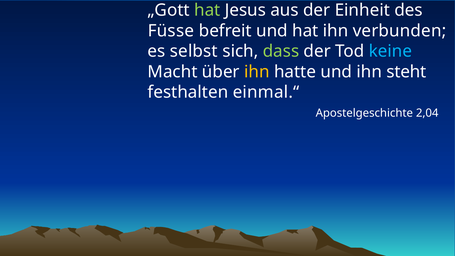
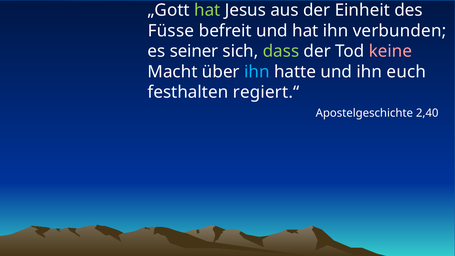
selbst: selbst -> seiner (194, 51)
keine colour: light blue -> pink (390, 51)
ihn colour: yellow -> light blue (257, 72)
steht: steht -> euch (406, 72)
einmal.“: einmal.“ -> regiert.“ (266, 92)
2,04: 2,04 -> 2,40 (427, 113)
